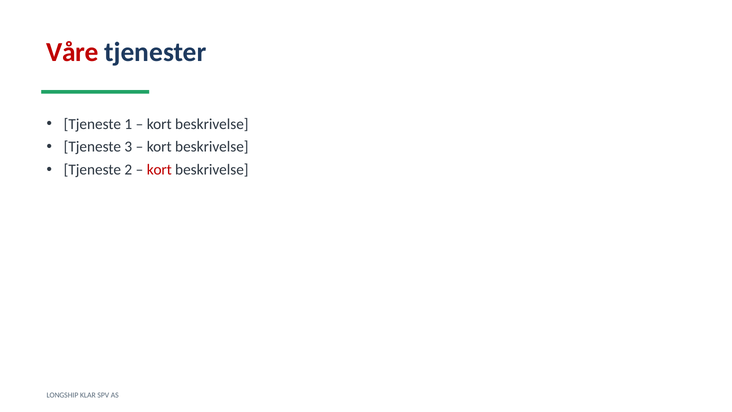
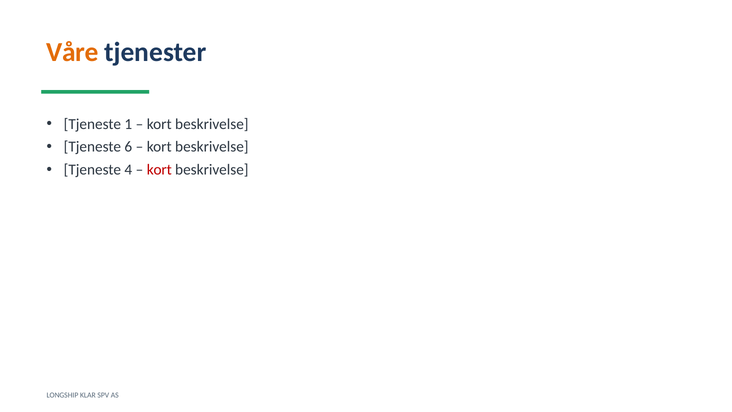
Våre colour: red -> orange (72, 52)
3: 3 -> 6 (128, 147)
2: 2 -> 4 (128, 170)
